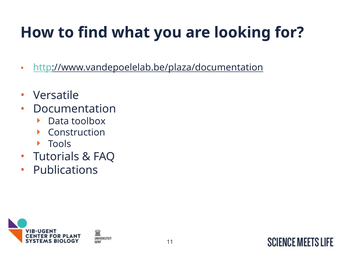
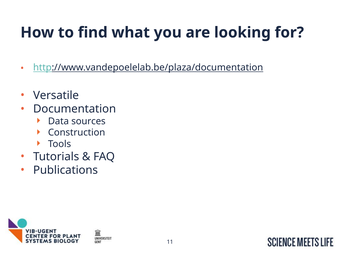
toolbox: toolbox -> sources (88, 121)
